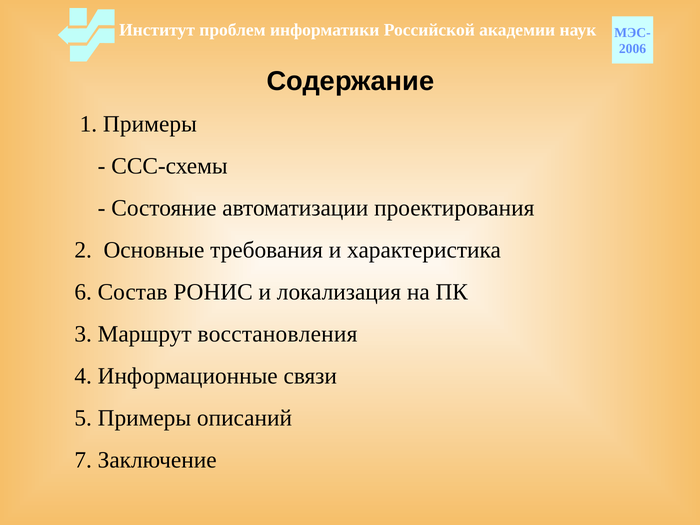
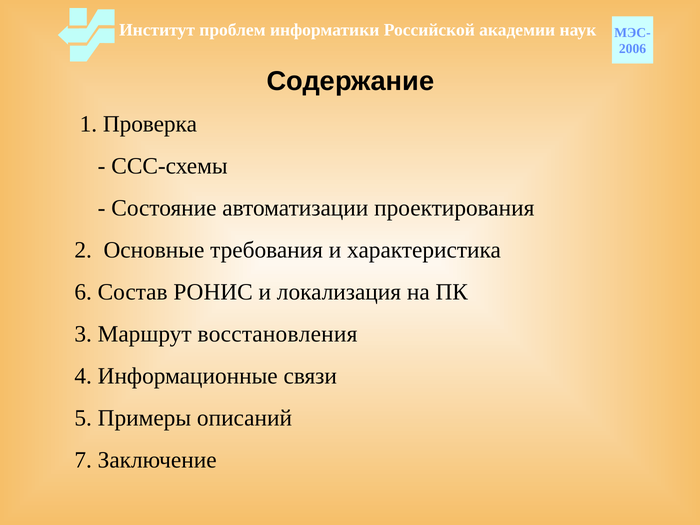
1 Примеры: Примеры -> Проверка (150, 124)
